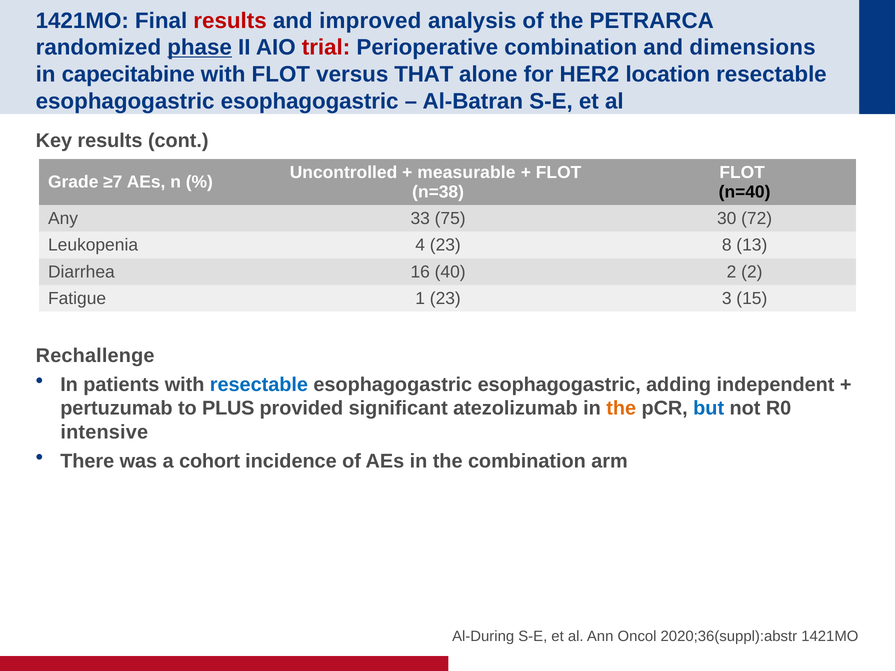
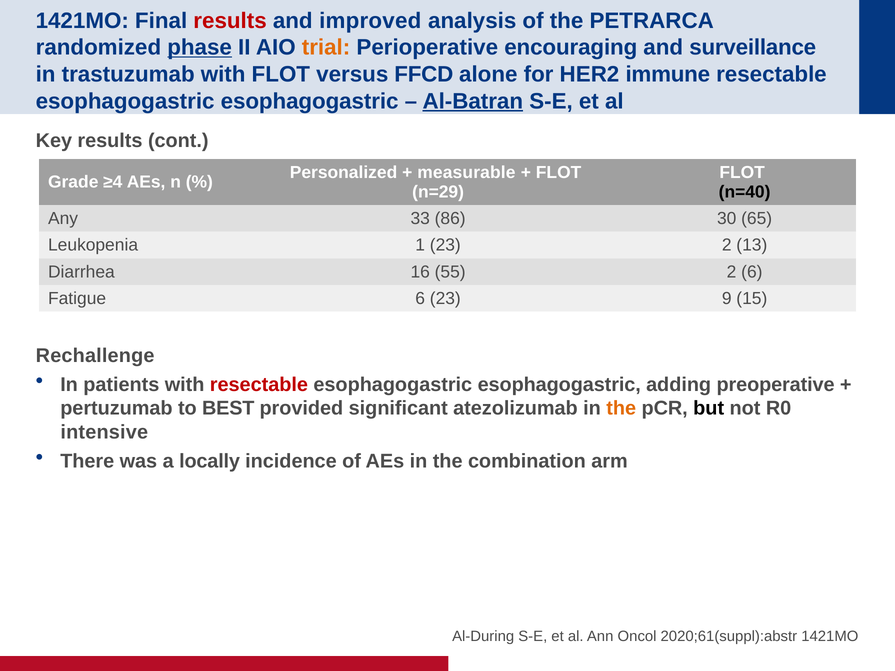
trial colour: red -> orange (326, 47)
Perioperative combination: combination -> encouraging (571, 47)
dimensions: dimensions -> surveillance (753, 47)
capecitabine: capecitabine -> trastuzumab (128, 74)
THAT: THAT -> FFCD (424, 74)
location: location -> immune (668, 74)
Al-Batran underline: none -> present (473, 101)
Uncontrolled: Uncontrolled -> Personalized (344, 172)
≥7: ≥7 -> ≥4 (113, 182)
n=38: n=38 -> n=29 (438, 192)
75: 75 -> 86 (450, 219)
72: 72 -> 65 (757, 219)
4: 4 -> 1 (420, 245)
23 8: 8 -> 2 (727, 245)
40: 40 -> 55 (450, 272)
2 2: 2 -> 6 (752, 272)
Fatigue 1: 1 -> 6 (420, 299)
3: 3 -> 9 (727, 299)
resectable colour: blue -> red (259, 385)
independent: independent -> preoperative (776, 385)
PLUS: PLUS -> BEST (228, 408)
but colour: blue -> black (709, 408)
cohort: cohort -> locally (210, 461)
2020;36(suppl):abstr: 2020;36(suppl):abstr -> 2020;61(suppl):abstr (729, 636)
